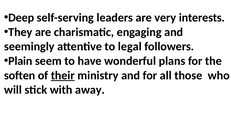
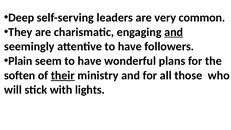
interests: interests -> common (202, 18)
and underline: none -> present (174, 32)
attentive to legal: legal -> have (130, 46)
away: away -> lights (90, 90)
